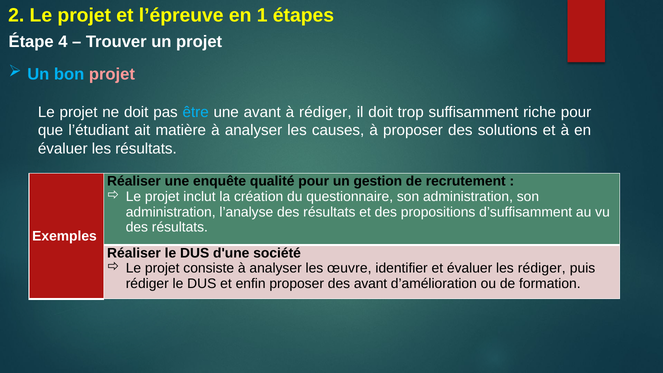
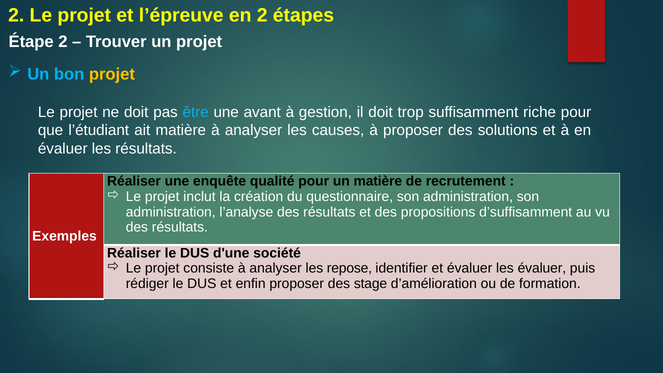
en 1: 1 -> 2 (262, 15)
Étape 4: 4 -> 2 (63, 42)
projet colour: pink -> yellow (112, 74)
à rédiger: rédiger -> gestion (325, 112)
un gestion: gestion -> matière (378, 181)
œuvre: œuvre -> repose (349, 268)
les rédiger: rédiger -> évaluer (542, 268)
des avant: avant -> stage (371, 284)
